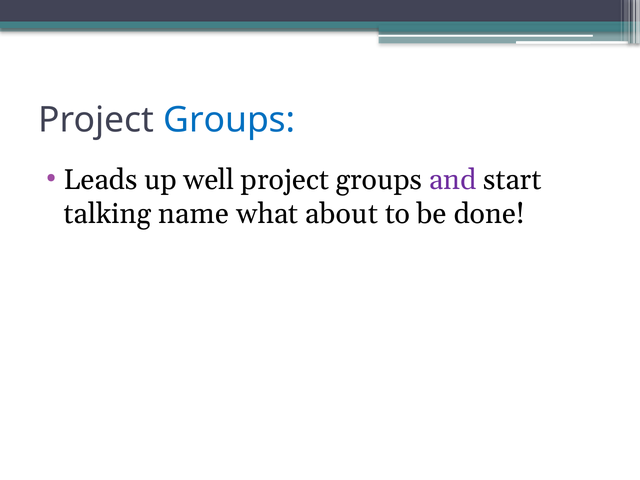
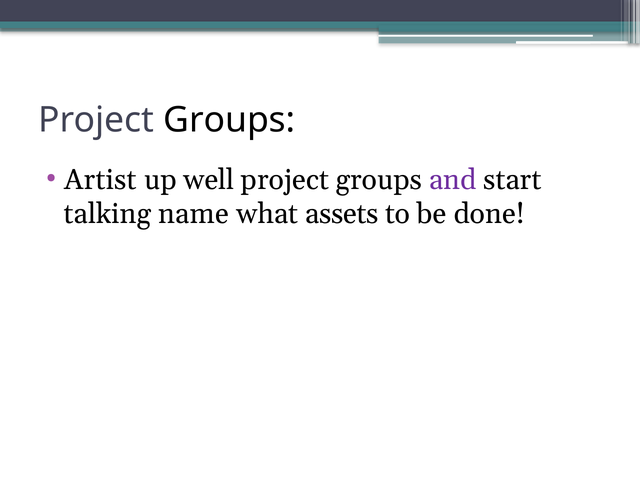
Groups colour: blue -> black (229, 120)
Leads: Leads -> Artist (101, 180)
about: about -> assets (342, 214)
